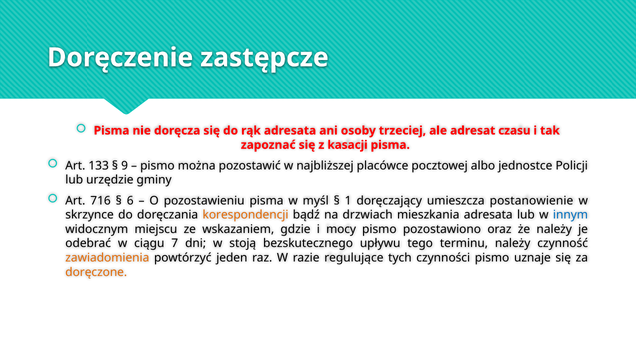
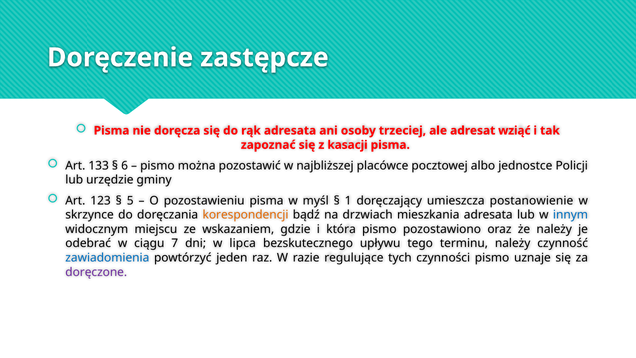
czasu: czasu -> wziąć (514, 130)
9: 9 -> 6 (125, 165)
716: 716 -> 123 (101, 200)
6: 6 -> 5 (130, 200)
mocy: mocy -> która (341, 229)
stoją: stoją -> lipca (243, 243)
zawiadomienia colour: orange -> blue (107, 258)
doręczone colour: orange -> purple (96, 272)
